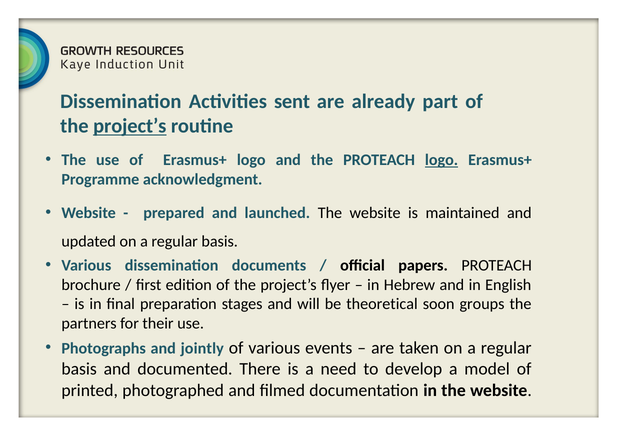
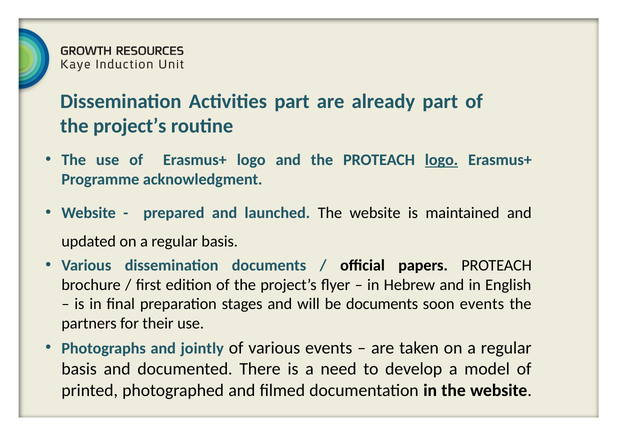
Activities sent: sent -> part (292, 102)
project’s underline: present -> none (130, 126)
be theoretical: theoretical -> documents (382, 304)
soon groups: groups -> events (482, 304)
